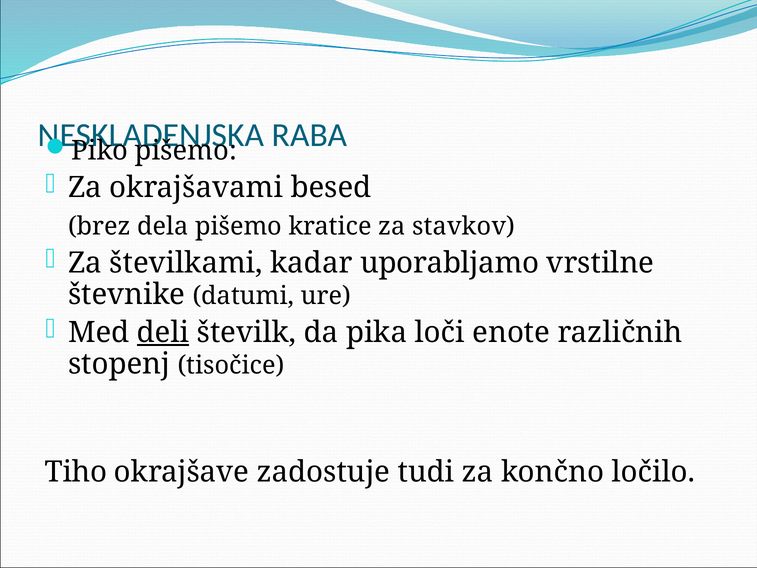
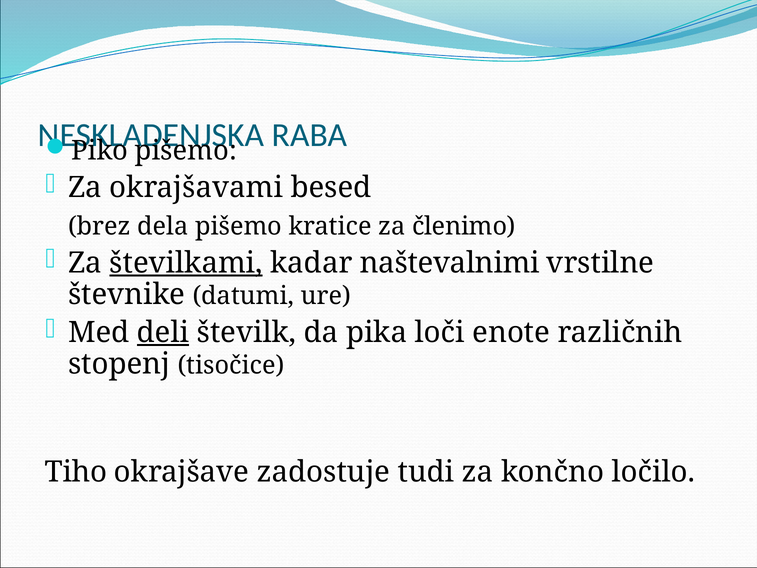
stavkov: stavkov -> členimo (464, 226)
številkami underline: none -> present (186, 263)
uporabljamo: uporabljamo -> naštevalnimi (450, 263)
